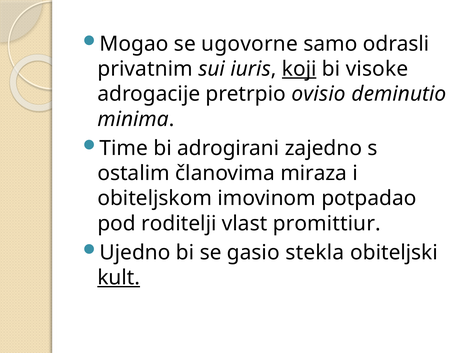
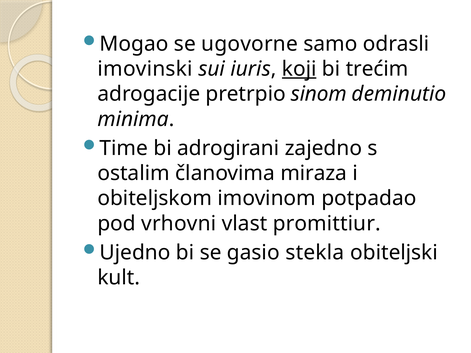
privatnim: privatnim -> imovinski (145, 69)
visoke: visoke -> trećim (377, 69)
ovisio: ovisio -> sinom (319, 94)
roditelji: roditelji -> vrhovni (179, 224)
kult underline: present -> none (119, 278)
